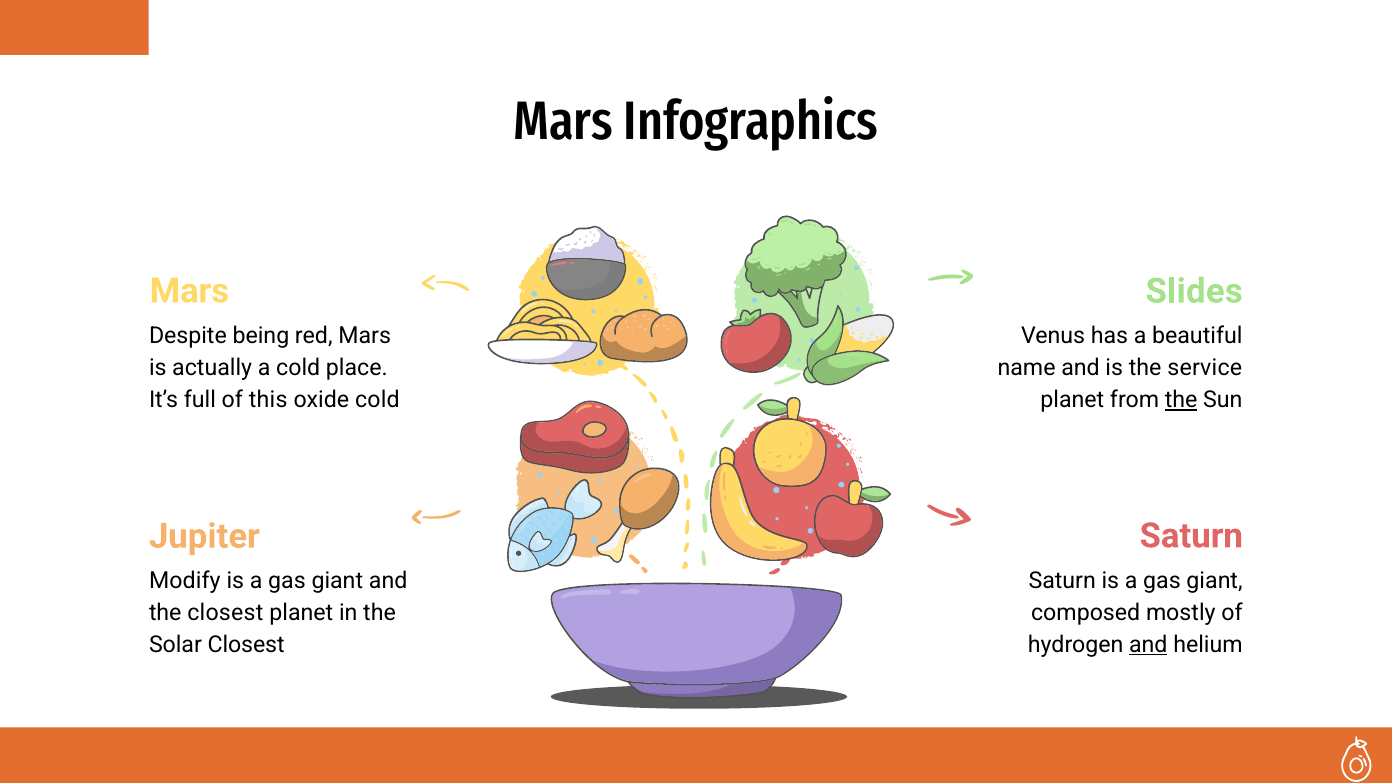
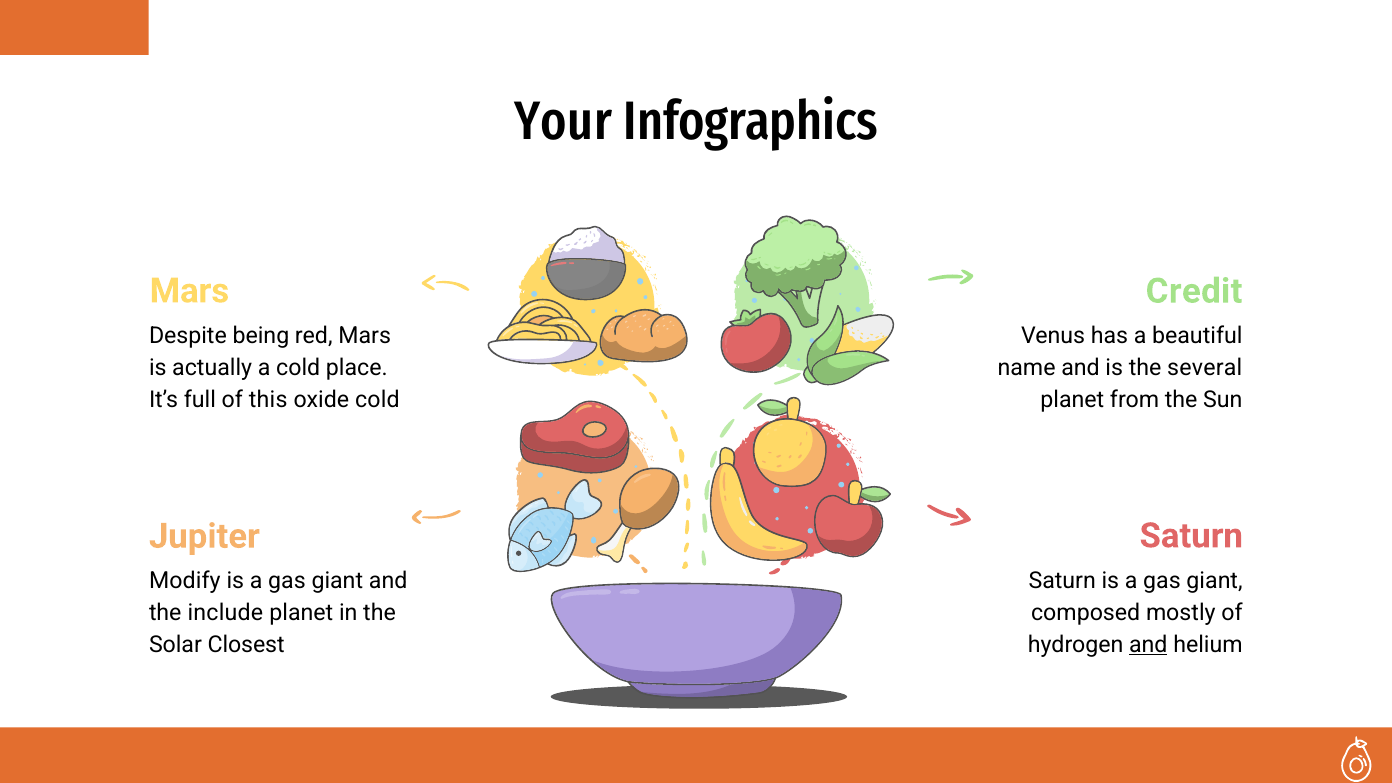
Mars: Mars -> Your (563, 122)
Slides: Slides -> Credit (1194, 291)
service: service -> several (1205, 368)
the underline: present -> none (1181, 400)
the closest: closest -> include (225, 613)
